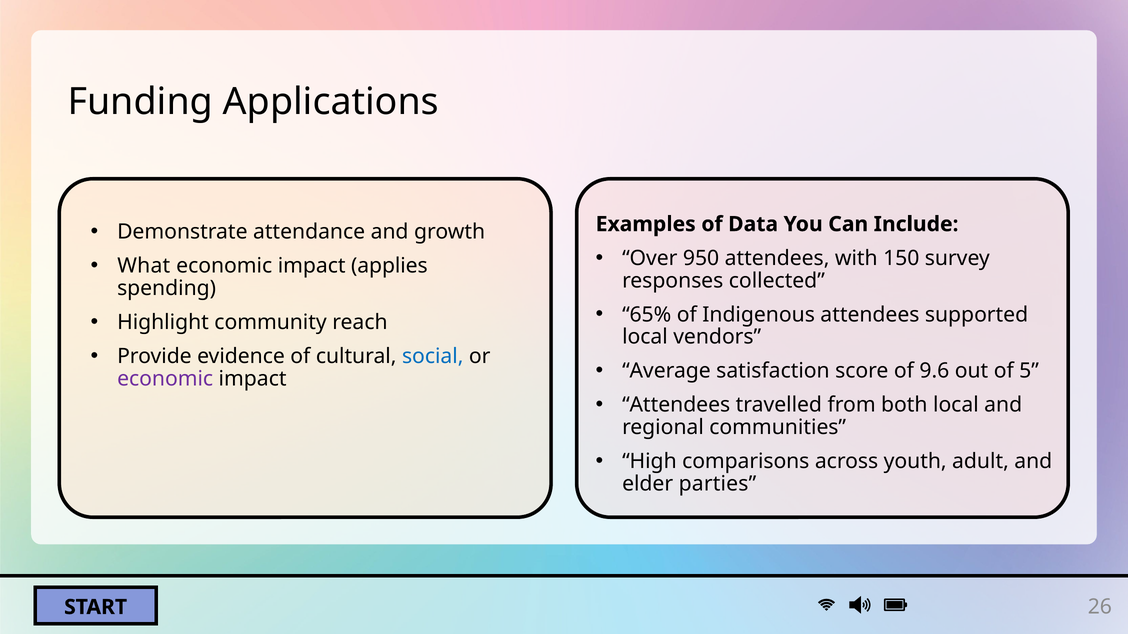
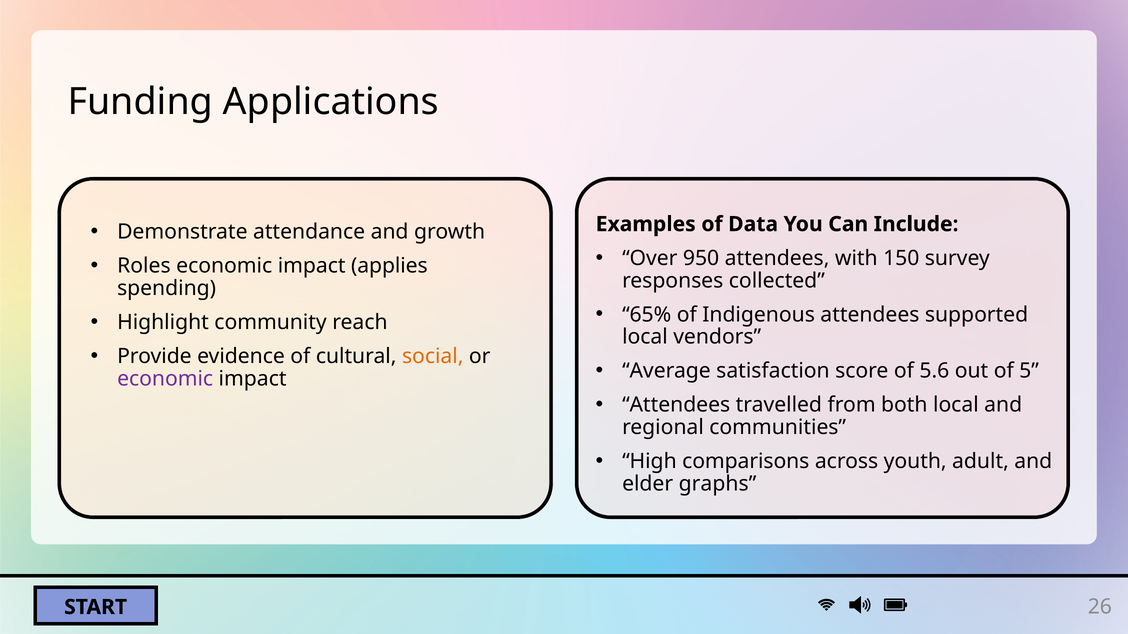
What: What -> Roles (144, 266)
social colour: blue -> orange (433, 357)
9.6: 9.6 -> 5.6 (934, 371)
parties: parties -> graphs (718, 484)
